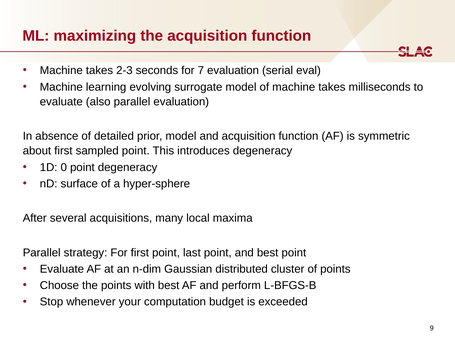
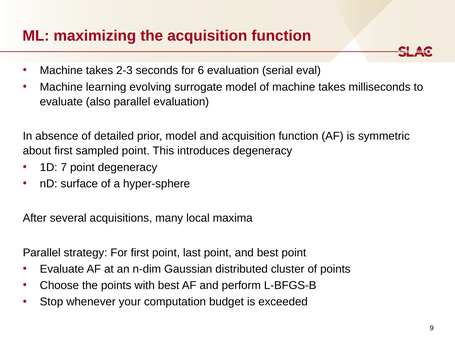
7: 7 -> 6 (201, 71)
0: 0 -> 7 (64, 167)
